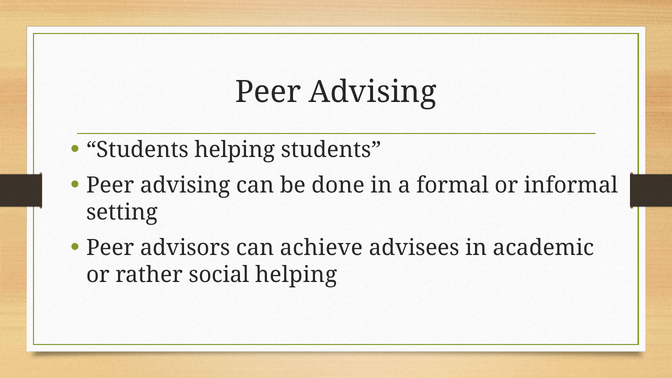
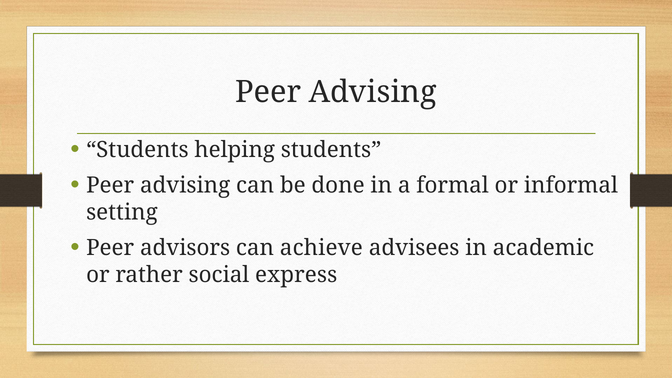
social helping: helping -> express (296, 275)
